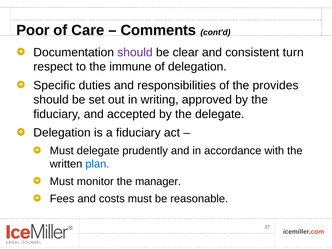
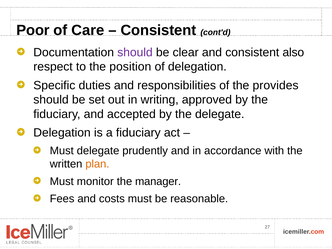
Comments: Comments -> Consistent (158, 30)
turn: turn -> also (293, 52)
immune: immune -> position (130, 67)
plan colour: blue -> orange (97, 164)
